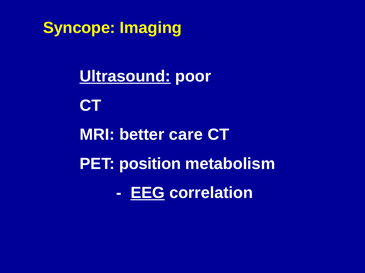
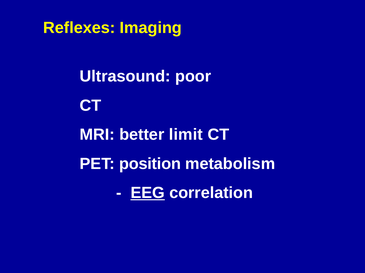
Syncope: Syncope -> Reflexes (79, 28)
Ultrasound underline: present -> none (125, 77)
care: care -> limit (186, 135)
